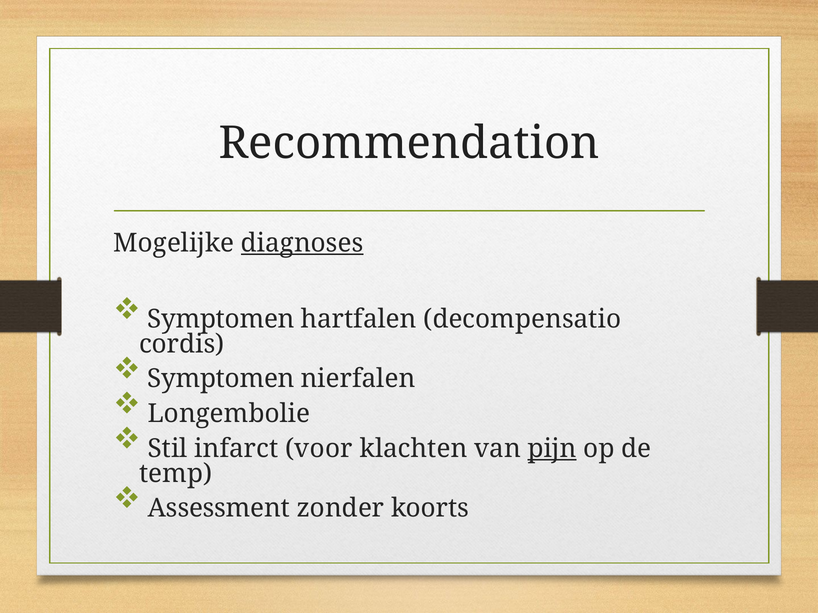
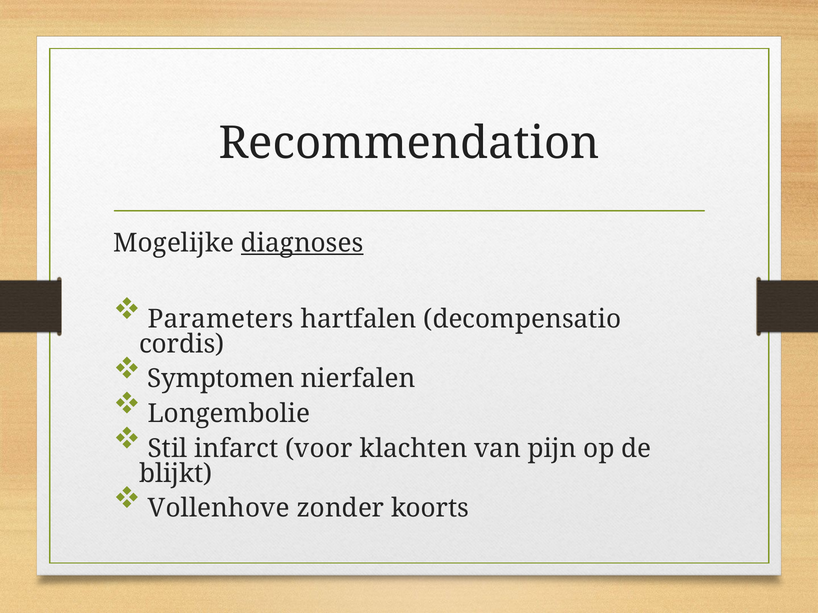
Symptomen: Symptomen -> Parameters (221, 319)
pijn underline: present -> none (552, 449)
temp: temp -> blijkt (176, 474)
Assessment: Assessment -> Vollenhove (219, 509)
